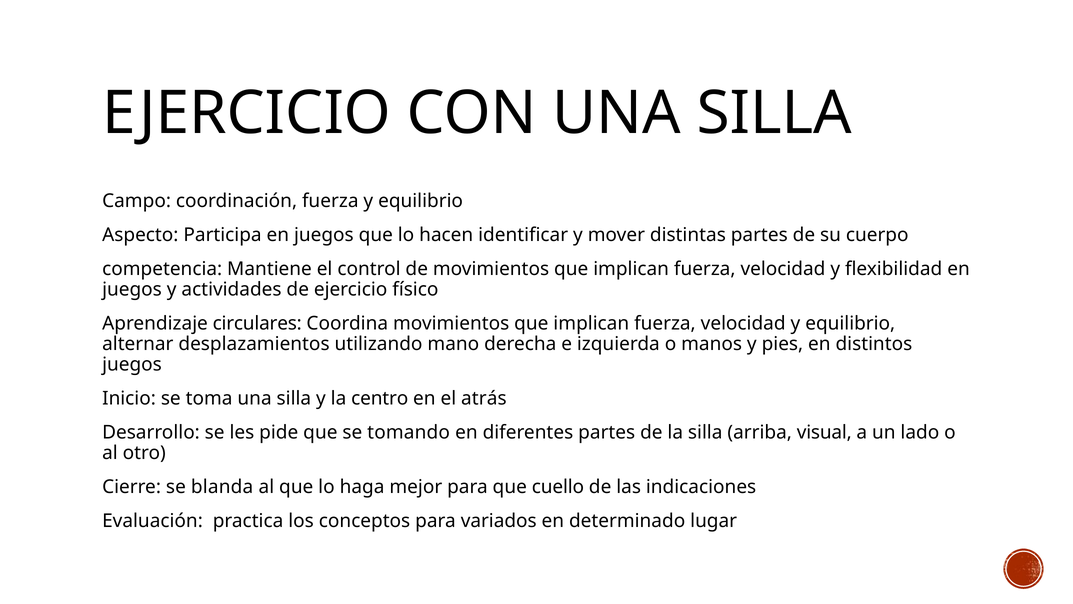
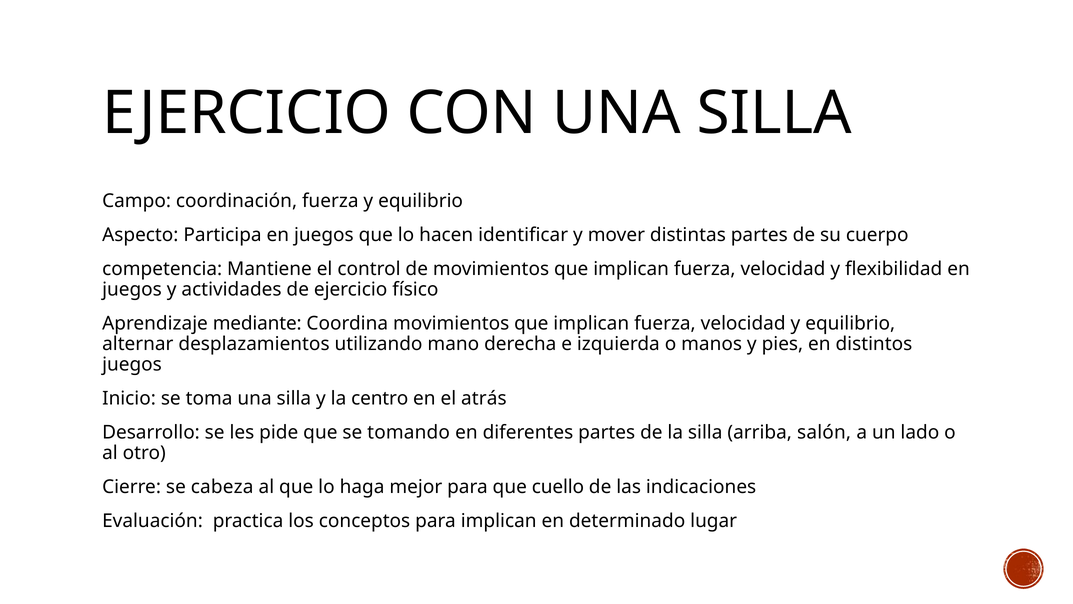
circulares: circulares -> mediante (257, 323)
visual: visual -> salón (824, 432)
blanda: blanda -> cabeza (222, 487)
para variados: variados -> implican (499, 521)
